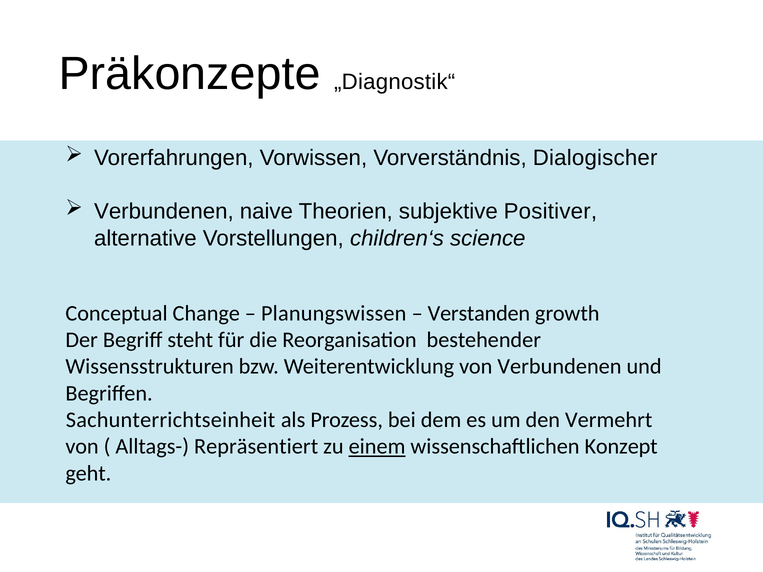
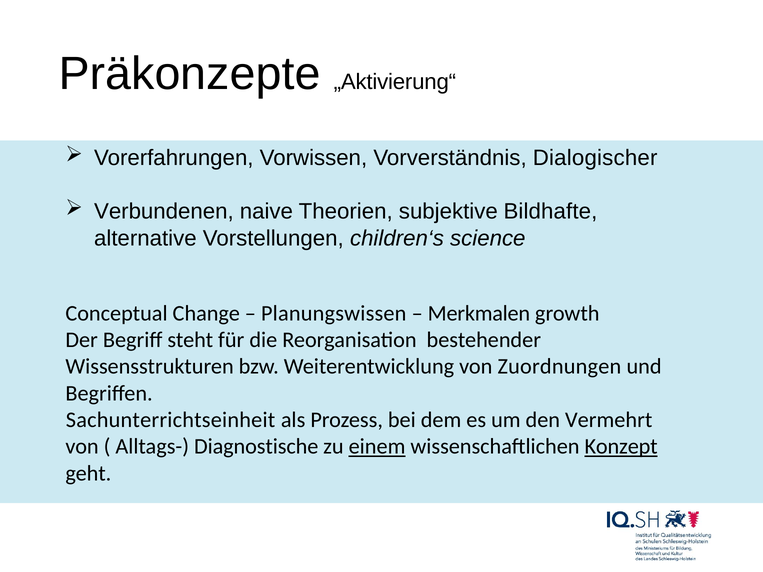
„Diagnostik“: „Diagnostik“ -> „Aktivierung“ (395, 82)
Positiver: Positiver -> Bildhafte (550, 212)
Verstanden: Verstanden -> Merkmalen (479, 313)
von Verbundenen: Verbundenen -> Zuordnungen (559, 367)
Repräsentiert: Repräsentiert -> Diagnostische (256, 447)
Konzept underline: none -> present (621, 447)
